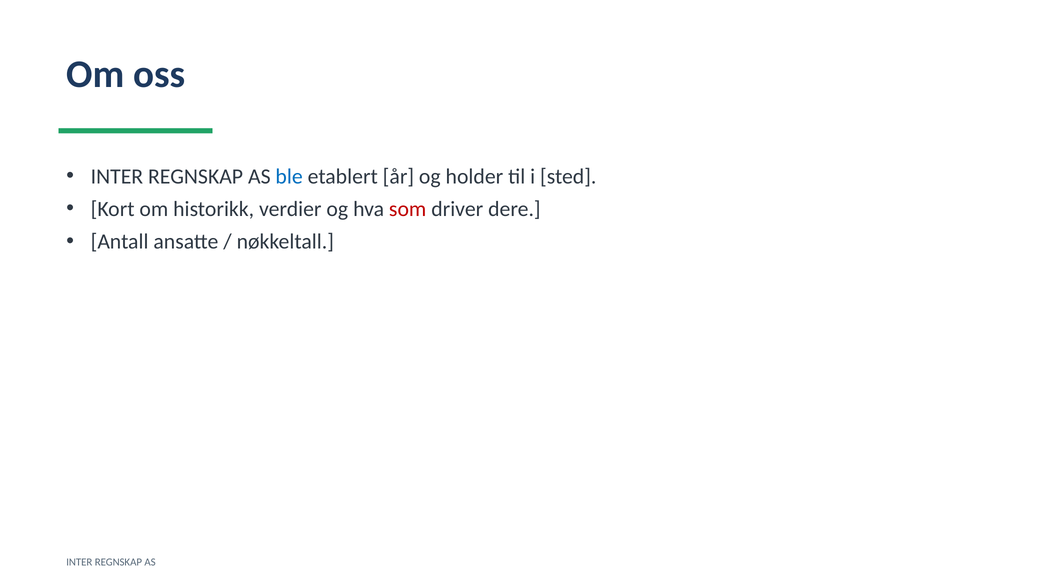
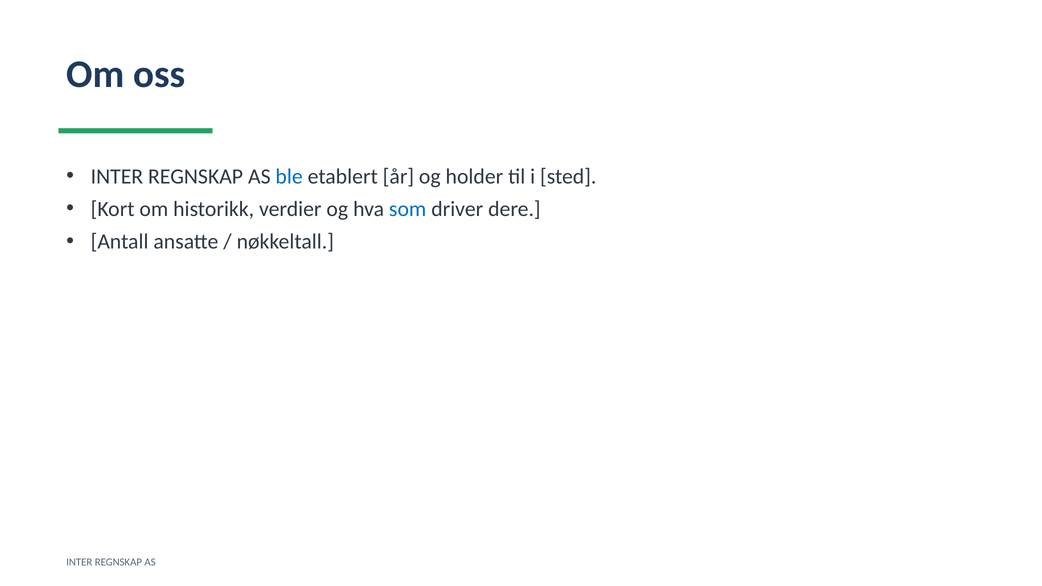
som colour: red -> blue (408, 209)
